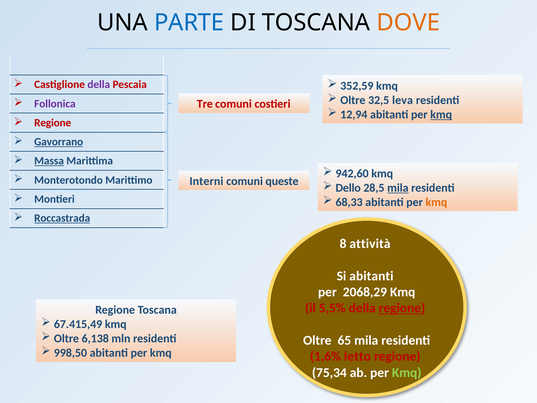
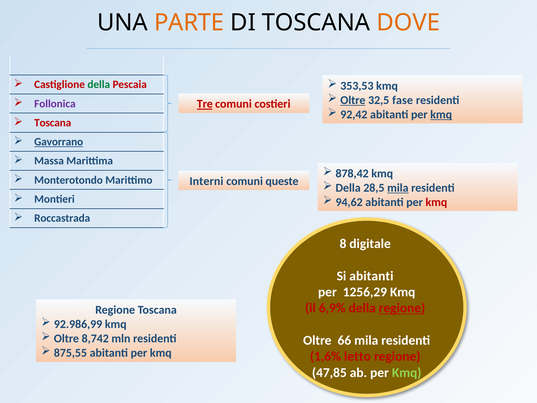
PARTE colour: blue -> orange (189, 23)
della colour: purple -> green (99, 85)
352,59: 352,59 -> 353,53 (357, 86)
Oltre underline: none -> present (353, 100)
leva: leva -> fase (403, 100)
Tre underline: none -> present (205, 104)
12,94: 12,94 -> 92,42 (354, 114)
Regione: Regione -> Toscana (53, 123)
Massa underline: present -> none (49, 161)
942,60: 942,60 -> 878,42 (352, 173)
Dello: Dello -> Della (348, 188)
68,33: 68,33 -> 94,62 (349, 202)
kmq colour: orange -> red (436, 202)
Roccastrada underline: present -> none (62, 218)
attività: attività -> digitale (370, 244)
2068,29: 2068,29 -> 1256,29 (365, 292)
5,5%: 5,5% -> 6,9% (332, 308)
67.415,49: 67.415,49 -> 92.986,99 (78, 324)
6,138: 6,138 -> 8,742 (95, 338)
65: 65 -> 66 (344, 340)
998,50: 998,50 -> 875,55 (70, 353)
75,34: 75,34 -> 47,85 (329, 372)
